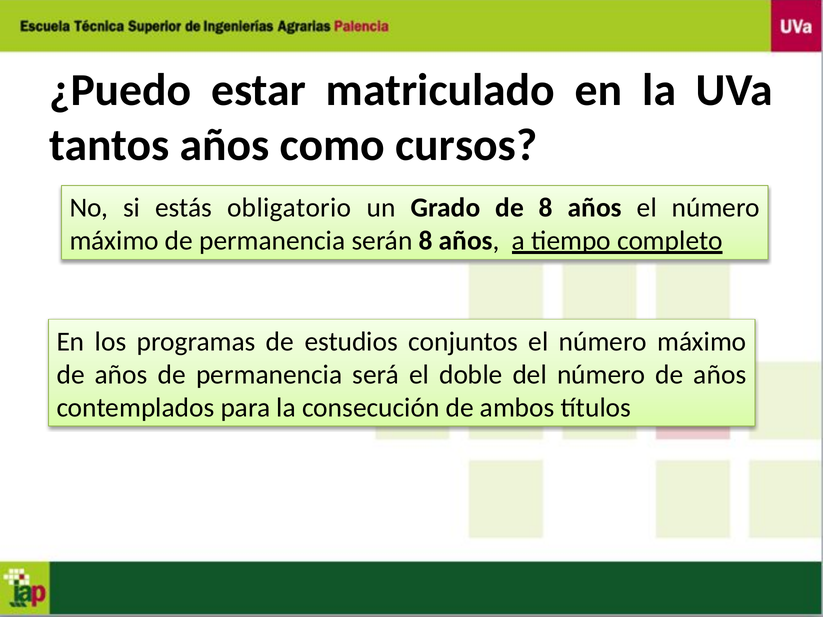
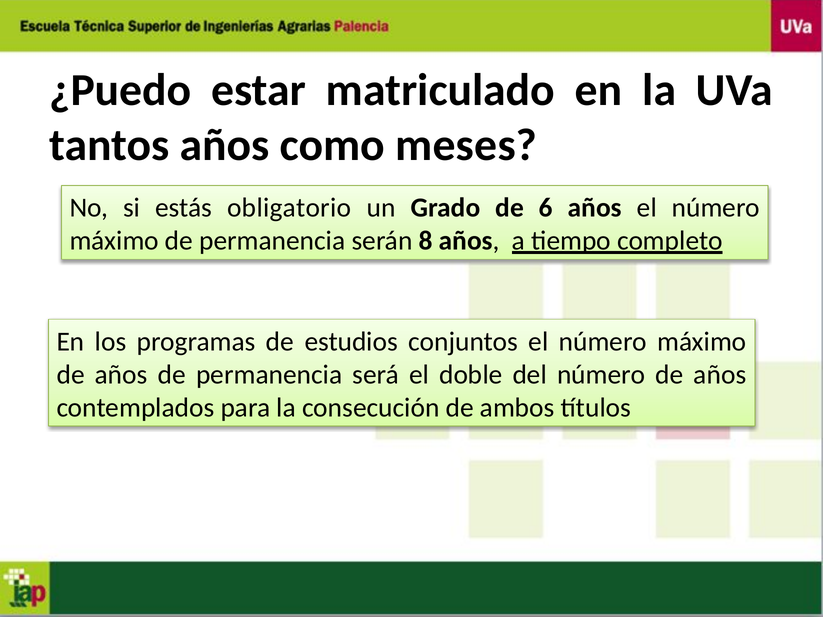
cursos: cursos -> meses (466, 145)
de 8: 8 -> 6 (546, 208)
